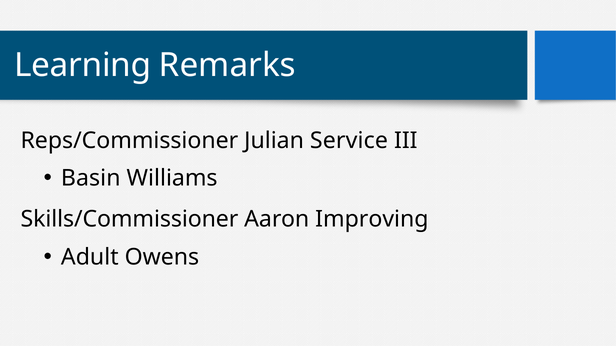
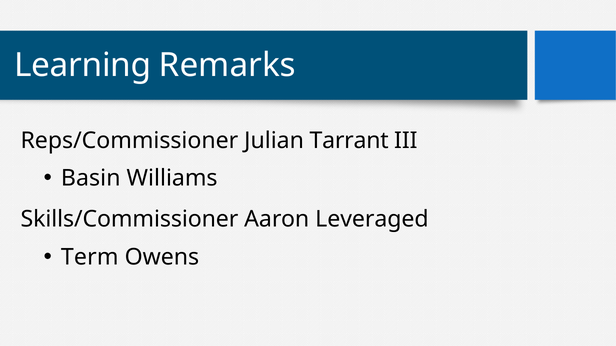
Service: Service -> Tarrant (349, 141)
Improving: Improving -> Leveraged (372, 220)
Adult: Adult -> Term (90, 257)
